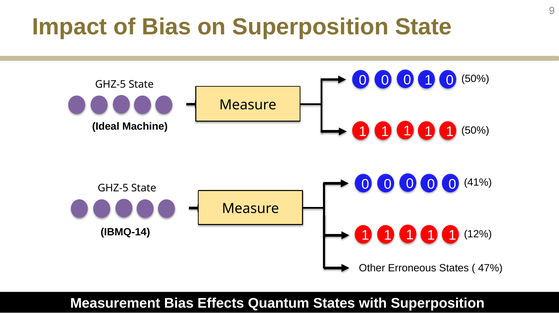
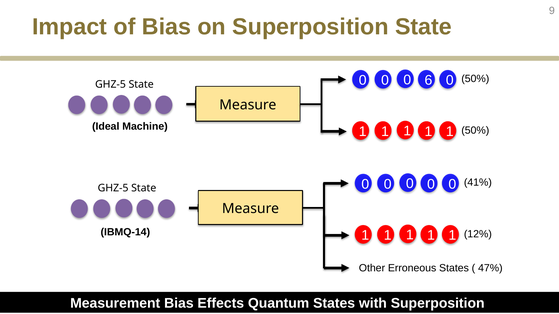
1: 1 -> 6 (428, 80)
